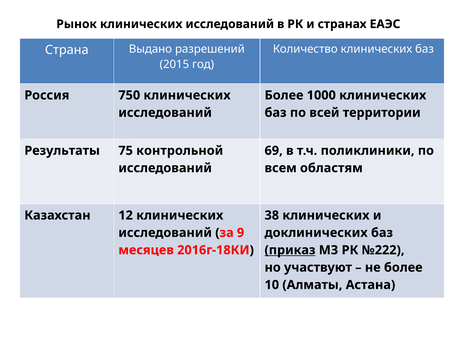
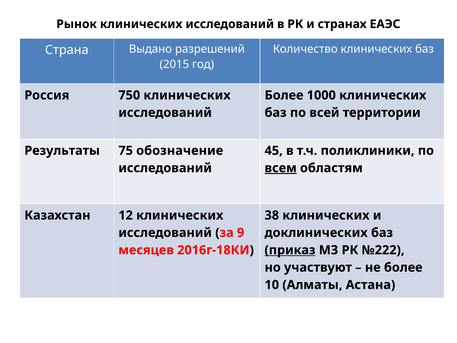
контрольной: контрольной -> обозначение (180, 151)
69: 69 -> 45 (274, 151)
всем underline: none -> present (281, 168)
